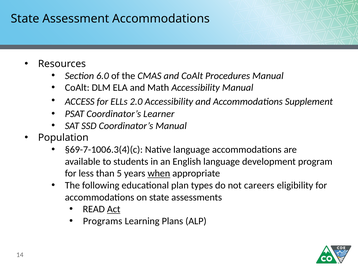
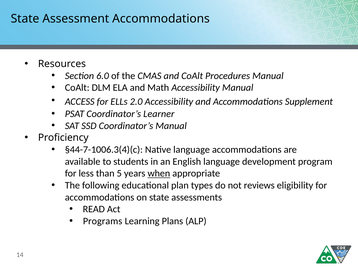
Population: Population -> Proficiency (63, 138)
§69-7-1006.3(4)(c: §69-7-1006.3(4)(c -> §44-7-1006.3(4)(c (104, 150)
careers: careers -> reviews (259, 186)
Act underline: present -> none (114, 210)
